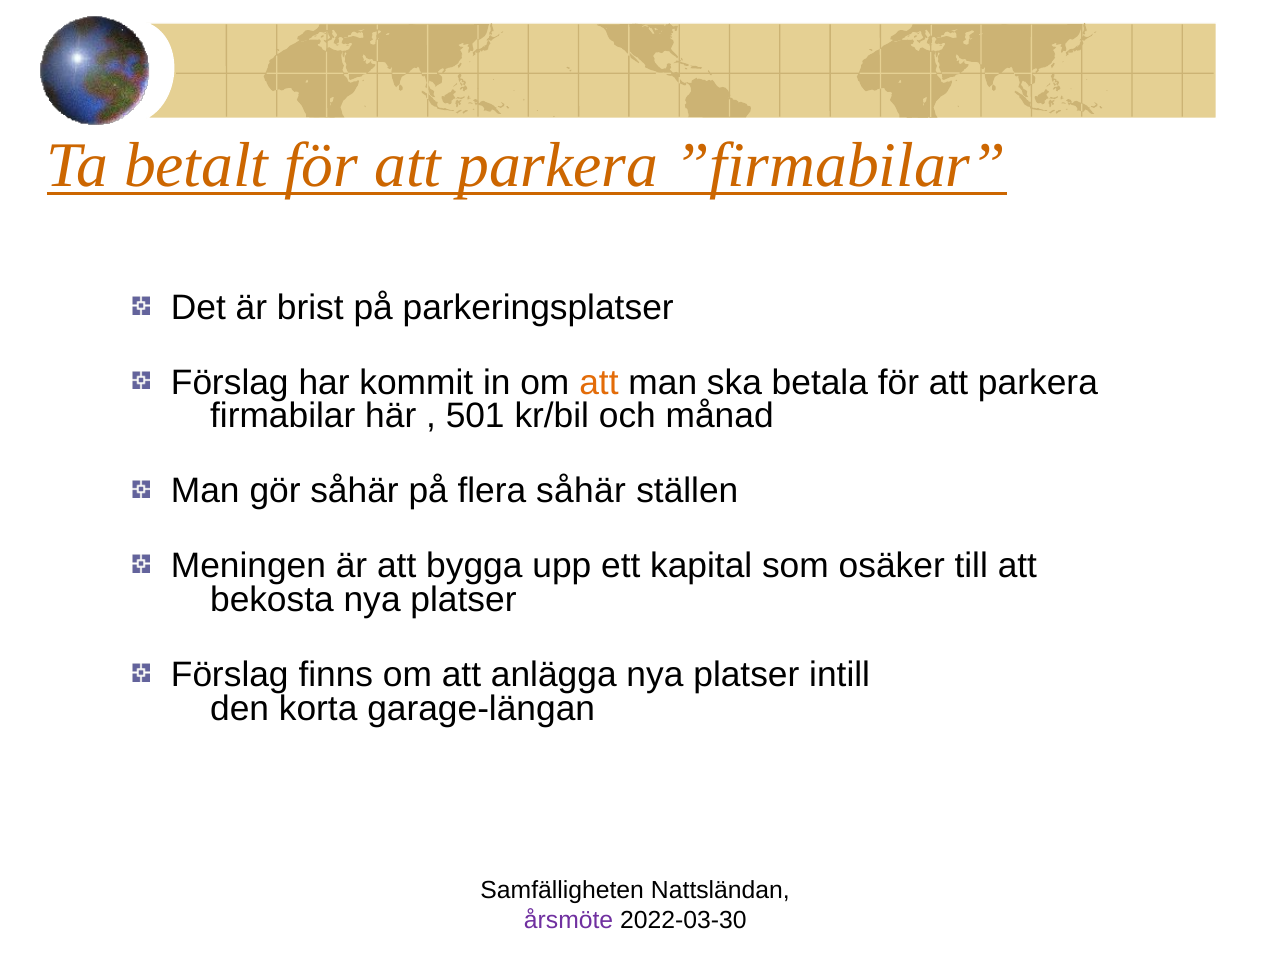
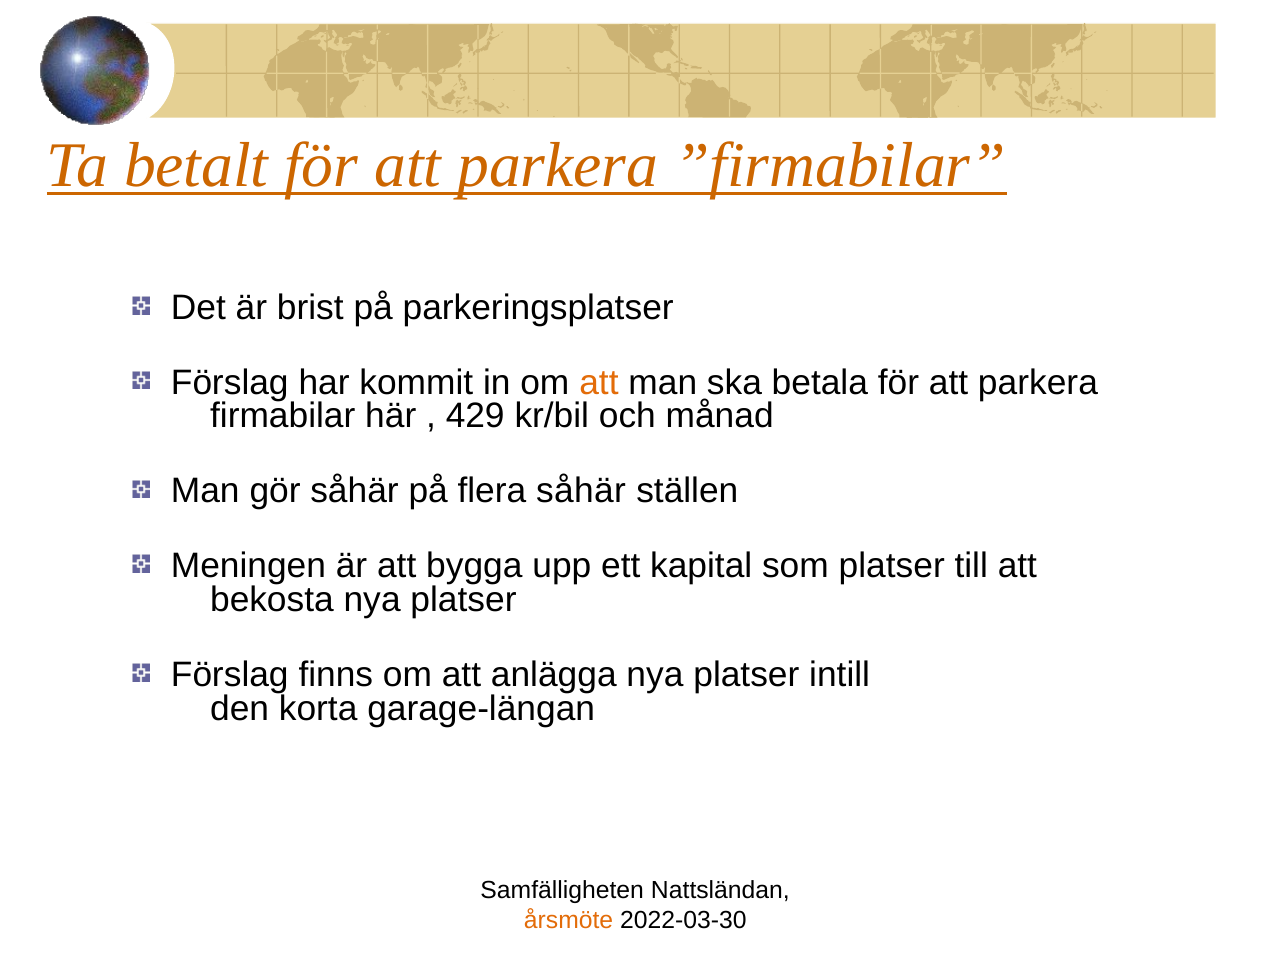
501: 501 -> 429 (475, 416)
som osäker: osäker -> platser (892, 566)
årsmöte colour: purple -> orange (569, 921)
